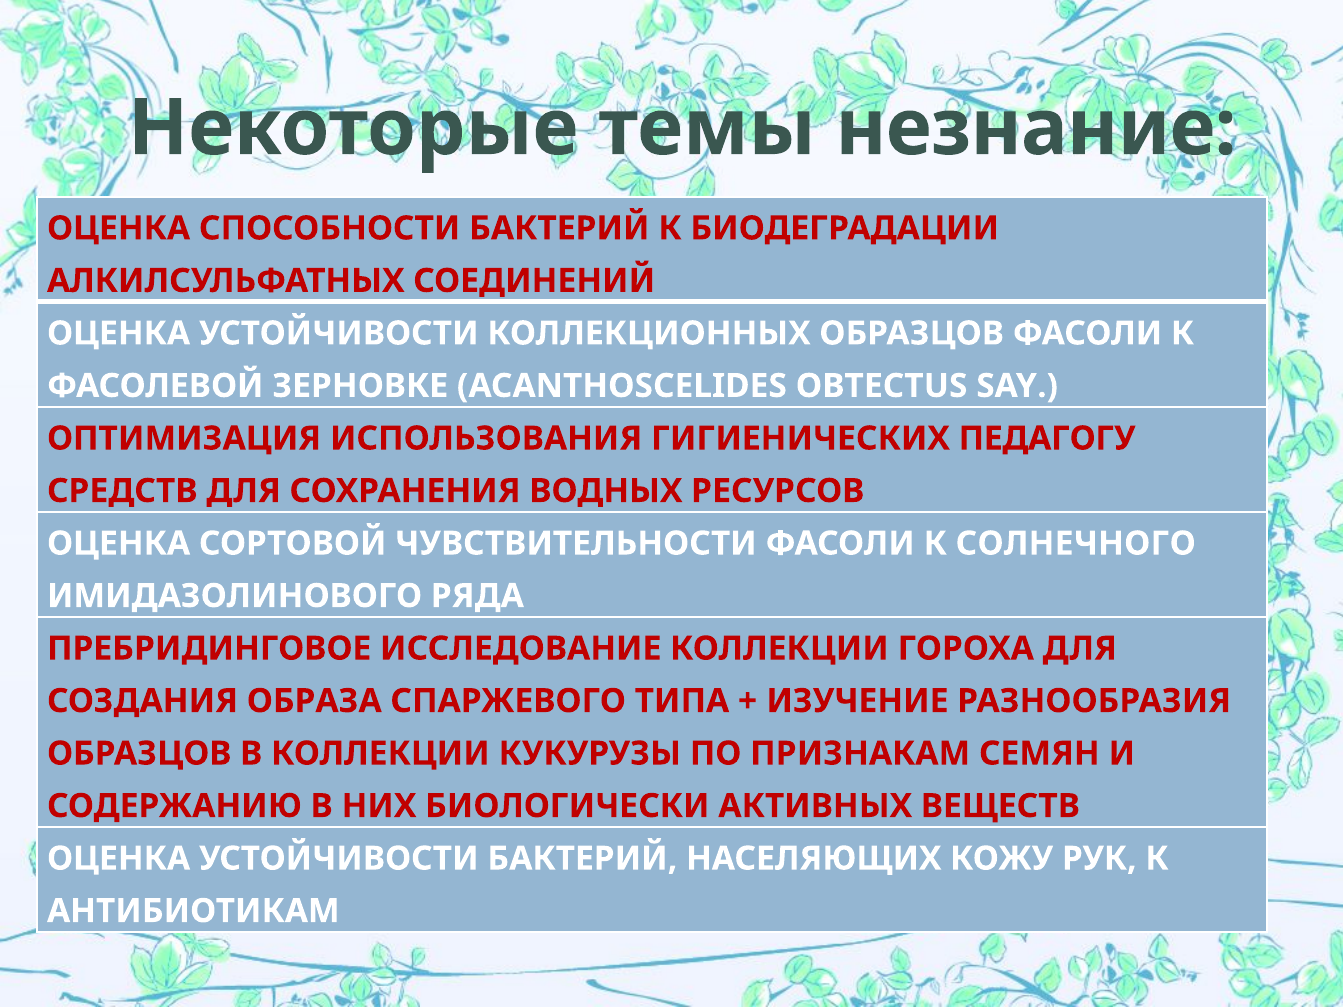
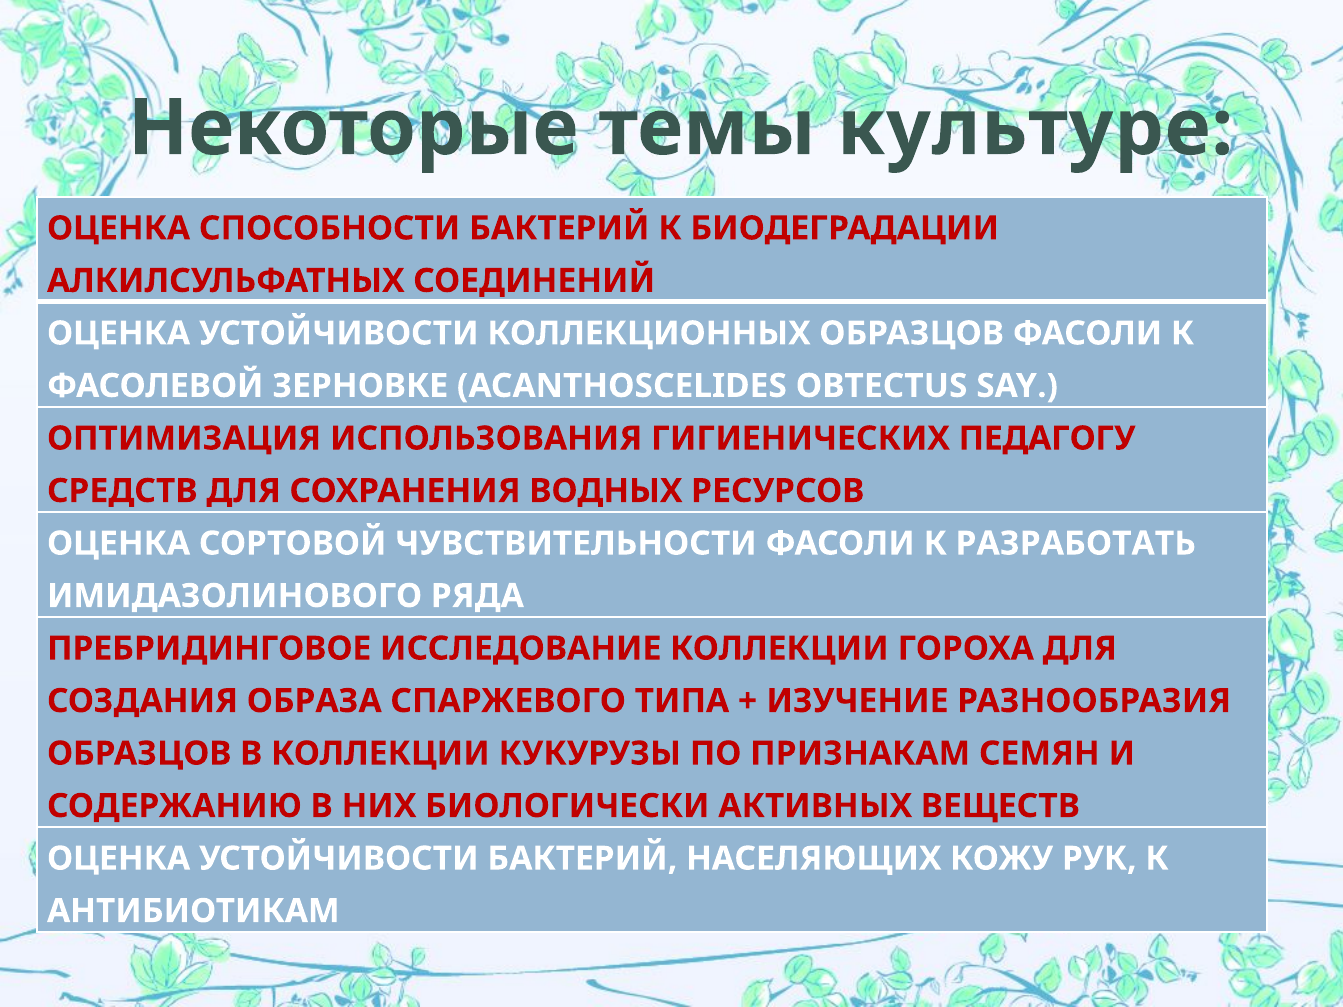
незнание: незнание -> культуре (1035, 128)
СОЛНЕЧНОГО: СОЛНЕЧНОГО -> РАЗРАБОТАТЬ (1076, 544)
